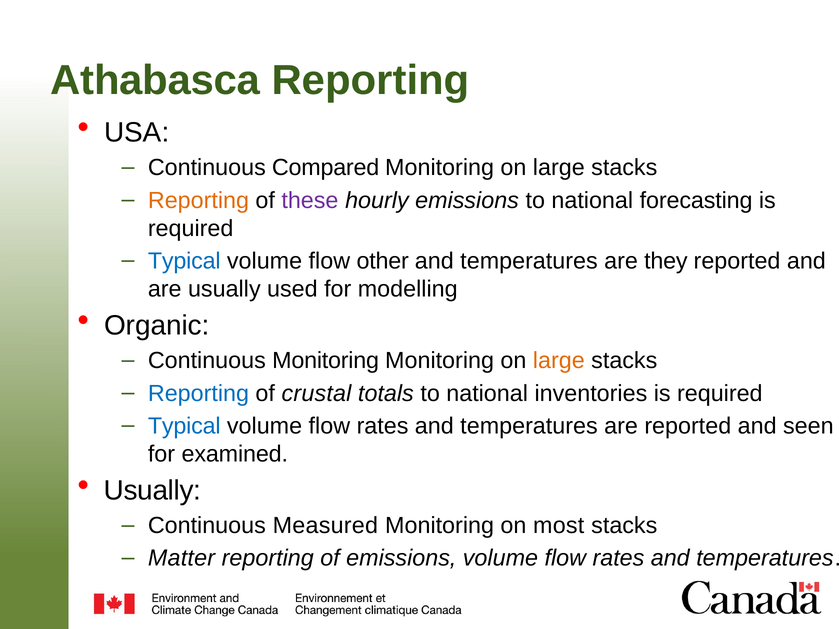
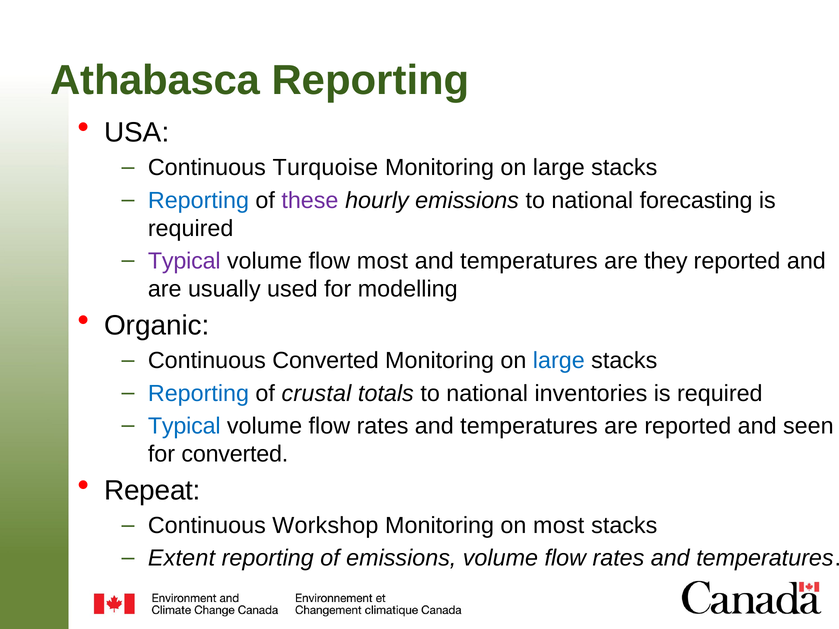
Compared: Compared -> Turquoise (325, 168)
Reporting colour: orange -> blue (198, 200)
Typical colour: blue -> purple (184, 261)
flow other: other -> most (382, 261)
Continuous Monitoring: Monitoring -> Converted (326, 361)
large colour: orange -> blue (559, 361)
for examined: examined -> converted (235, 454)
Usually: Usually -> Repeat (152, 491)
Measured: Measured -> Workshop (325, 526)
Matter: Matter -> Extent (182, 558)
